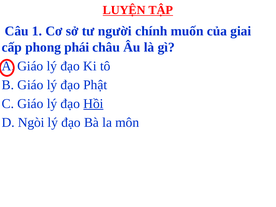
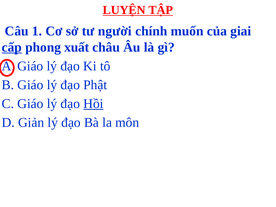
cấp underline: none -> present (12, 47)
phái: phái -> xuất (77, 47)
Ngòi: Ngòi -> Giản (31, 122)
